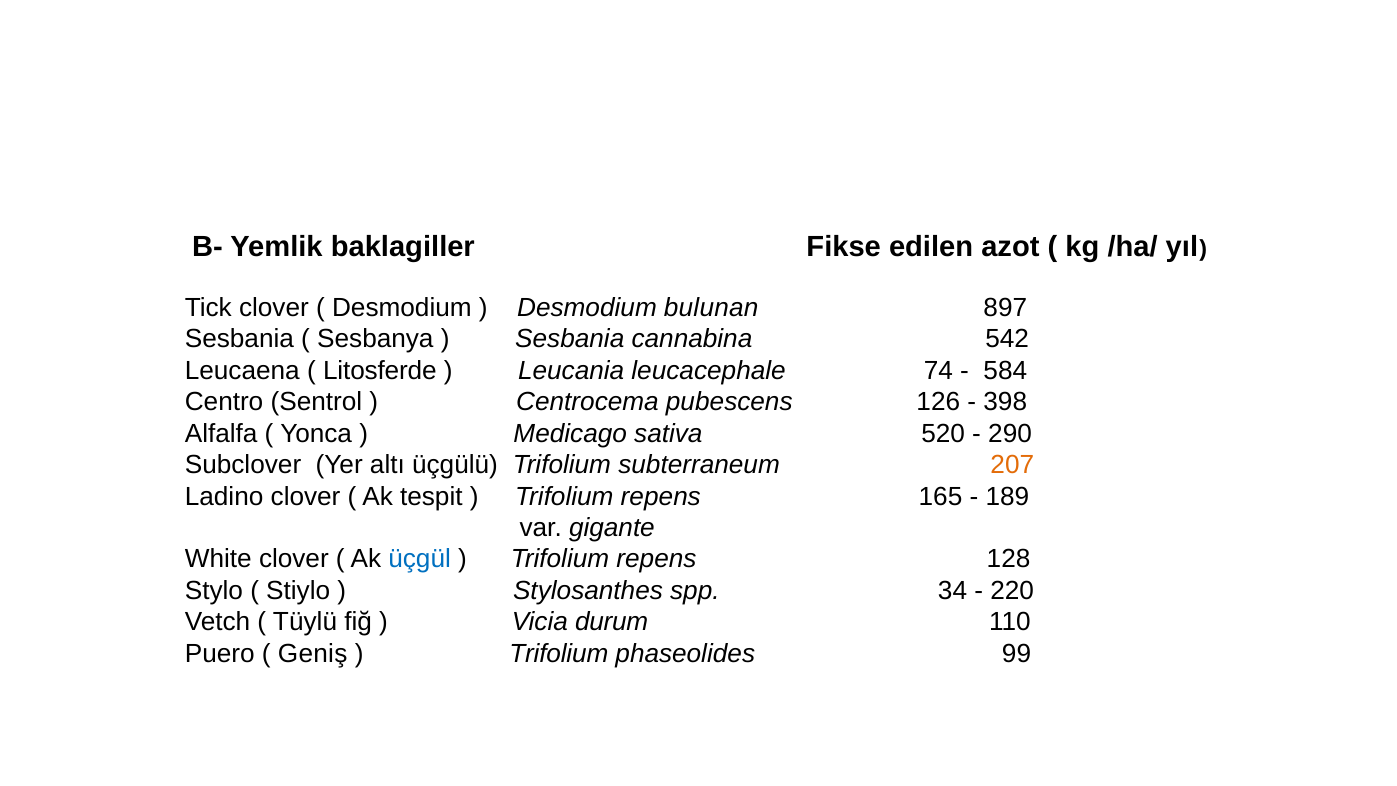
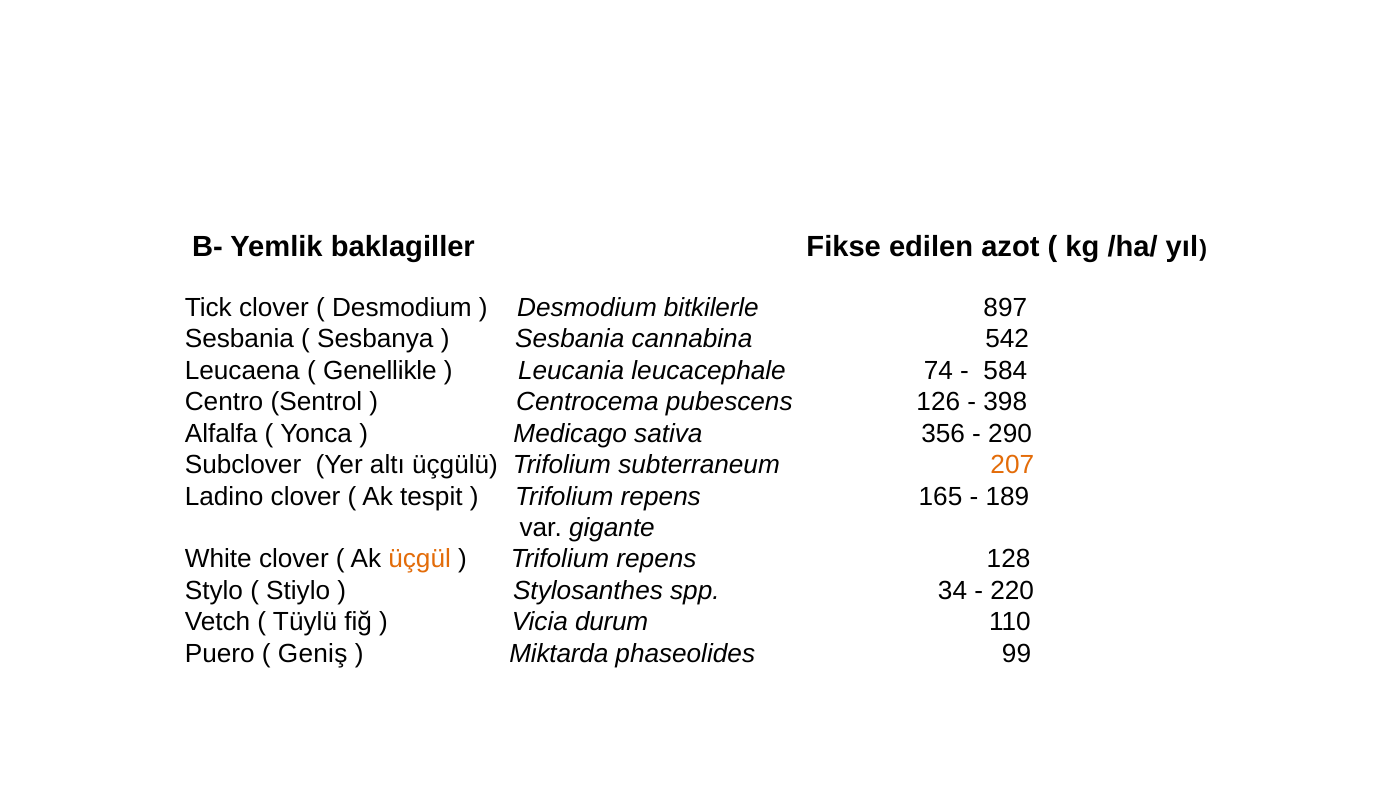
bulunan: bulunan -> bitkilerle (711, 308)
Litosferde: Litosferde -> Genellikle (380, 371)
520: 520 -> 356 (943, 433)
üçgül colour: blue -> orange (420, 559)
Trifolium: Trifolium -> Miktarda (559, 653)
